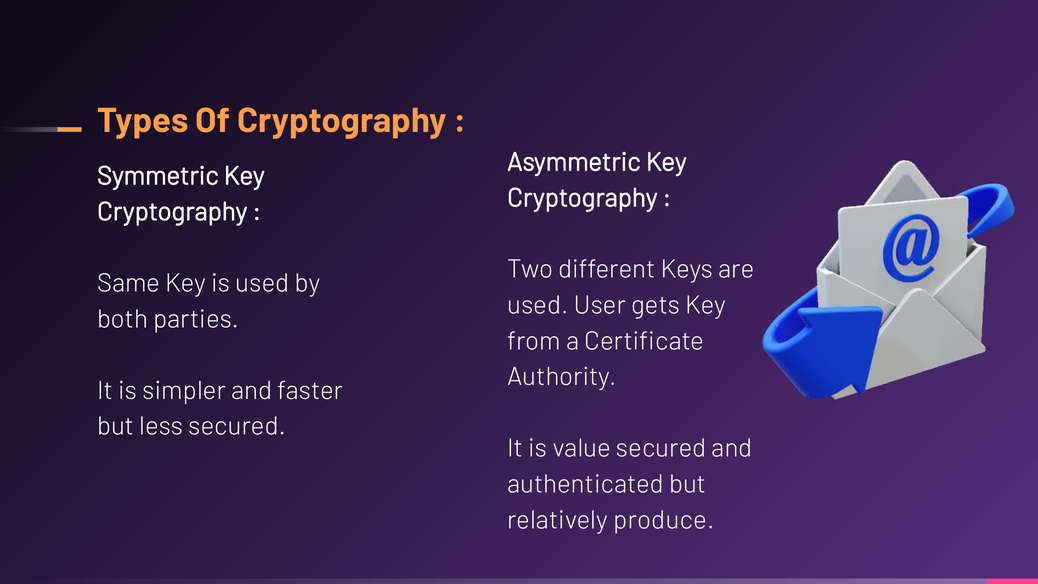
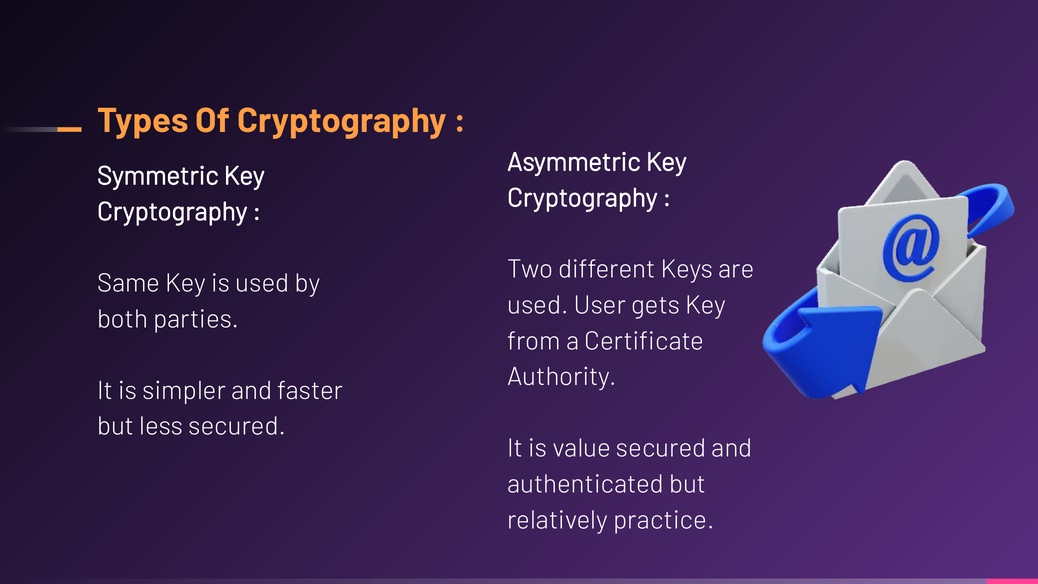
produce: produce -> practice (664, 520)
